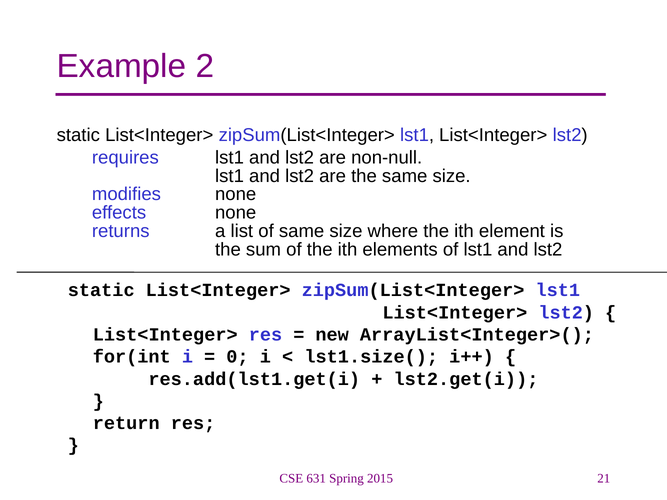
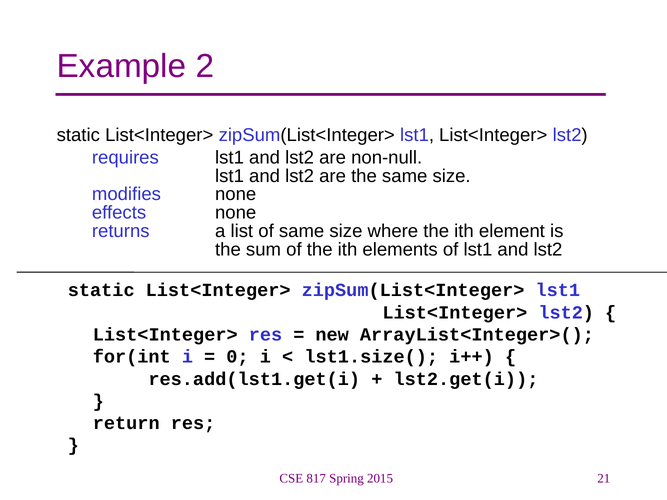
631: 631 -> 817 (316, 479)
